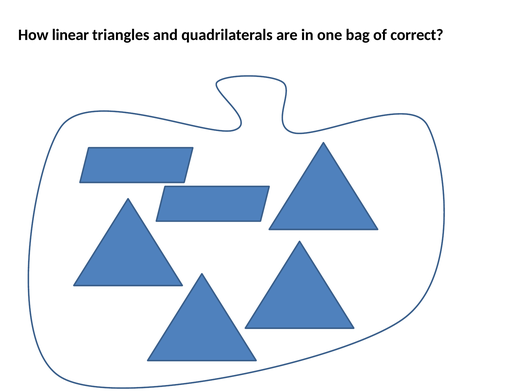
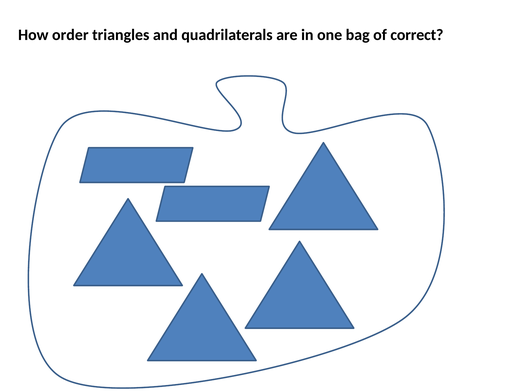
linear: linear -> order (70, 35)
